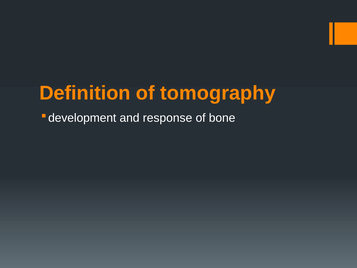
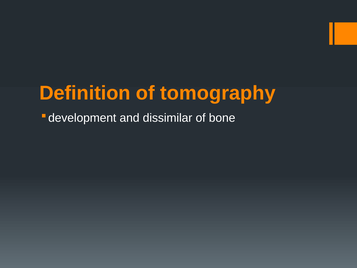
response: response -> dissimilar (168, 118)
